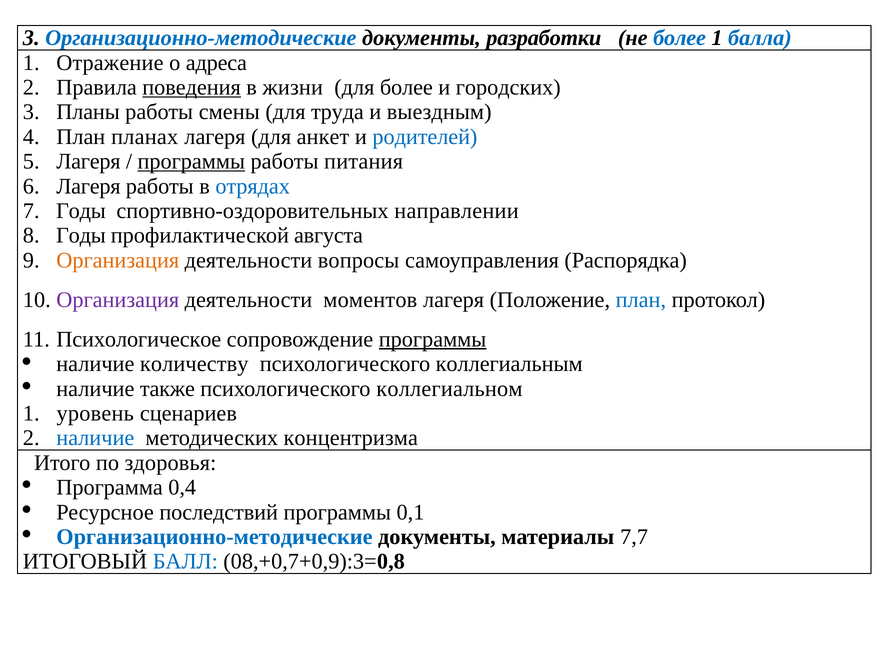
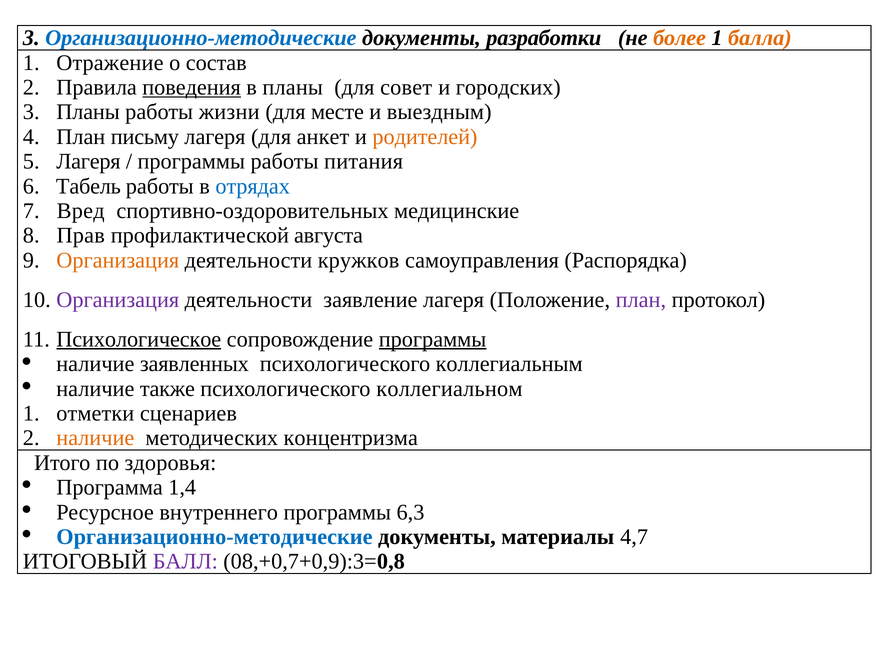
более colour: blue -> orange (680, 38)
балла colour: blue -> orange (760, 38)
адреса: адреса -> состав (216, 63)
в жизни: жизни -> планы (293, 87)
для более: более -> совет (406, 87)
смены: смены -> жизни (229, 112)
труда: труда -> месте (337, 112)
планах: планах -> письму (145, 137)
родителей colour: blue -> orange (425, 137)
программы underline: present -> none (191, 161)
Лагеря: Лагеря -> Табель (88, 186)
Годы: Годы -> Вред (81, 211)
направлении: направлении -> медицинские (457, 211)
Годы: Годы -> Прав (81, 236)
вопросы: вопросы -> кружков (359, 260)
моментов: моментов -> заявление (370, 300)
план colour: blue -> purple (641, 300)
Психологическое underline: none -> present (139, 339)
количеству: количеству -> заявленных (194, 364)
уровень: уровень -> отметки (95, 413)
наличие colour: blue -> orange (95, 438)
0,4: 0,4 -> 1,4 (182, 487)
последствий: последствий -> внутреннего (219, 512)
0,1: 0,1 -> 6,3 (410, 512)
7,7: 7,7 -> 4,7 (634, 537)
БАЛЛ colour: blue -> purple (185, 562)
